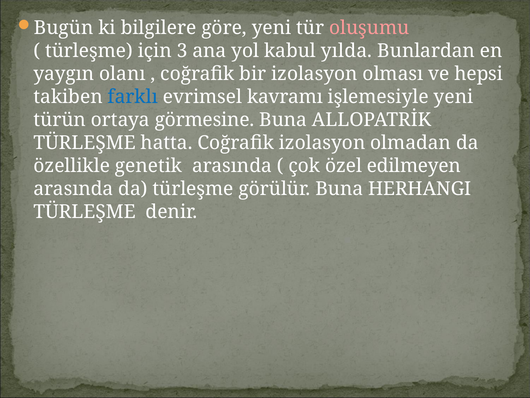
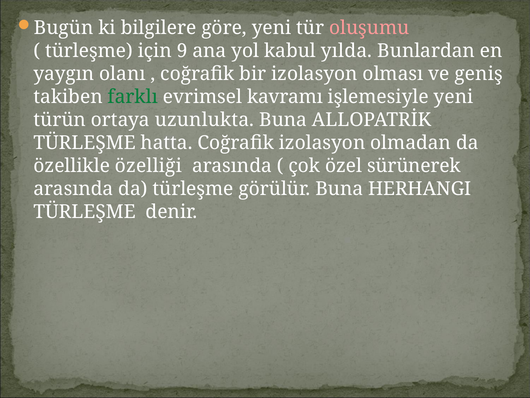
3: 3 -> 9 (182, 51)
hepsi: hepsi -> geniş (479, 74)
farklı colour: blue -> green (133, 97)
görmesine: görmesine -> uzunlukta (204, 120)
genetik: genetik -> özelliği (148, 166)
edilmeyen: edilmeyen -> sürünerek (414, 166)
